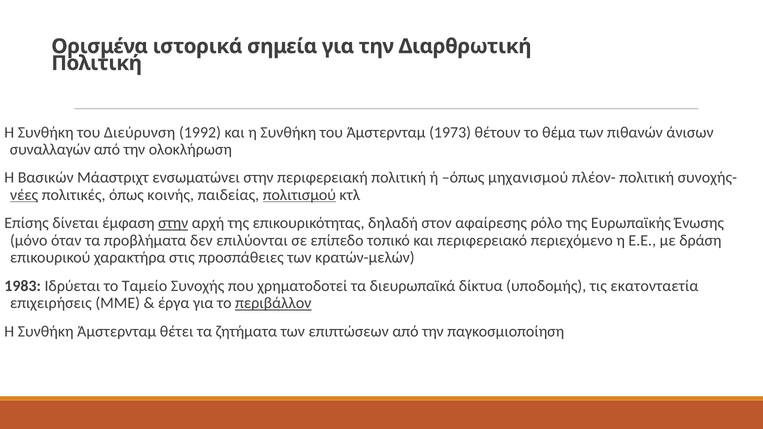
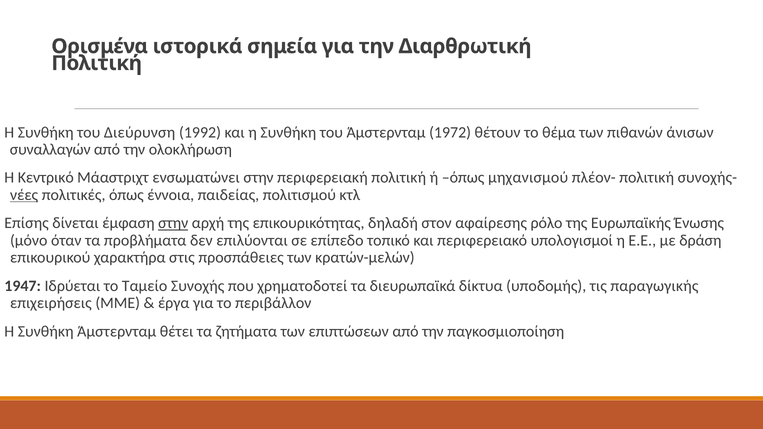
1973: 1973 -> 1972 (450, 132)
Βασικών: Βασικών -> Κεντρικό (46, 178)
κοινής: κοινής -> έννοια (171, 195)
πολιτισμού underline: present -> none (299, 195)
περιεχόμενο: περιεχόμενο -> υπολογισμοί (572, 241)
1983: 1983 -> 1947 (23, 286)
εκατονταετία: εκατονταετία -> παραγωγικής (654, 286)
περιβάλλον underline: present -> none (273, 303)
